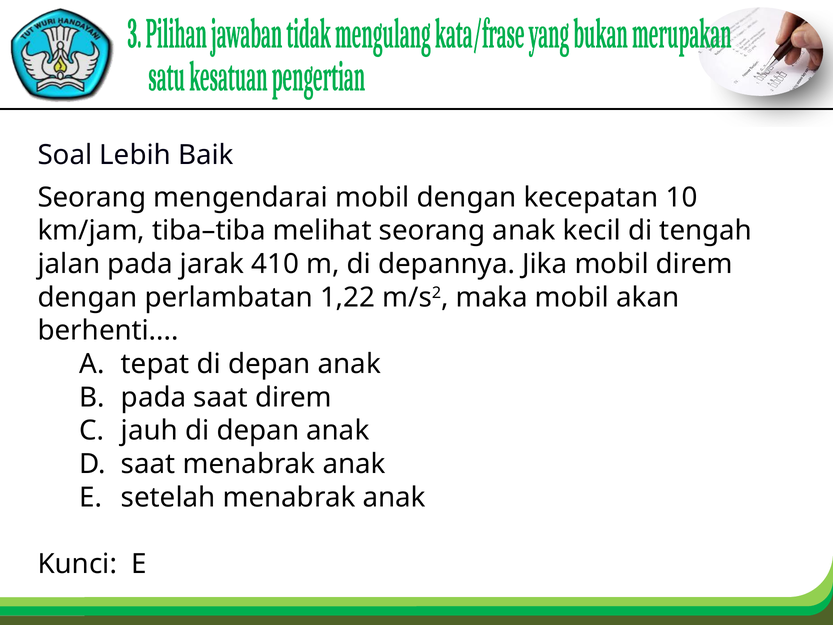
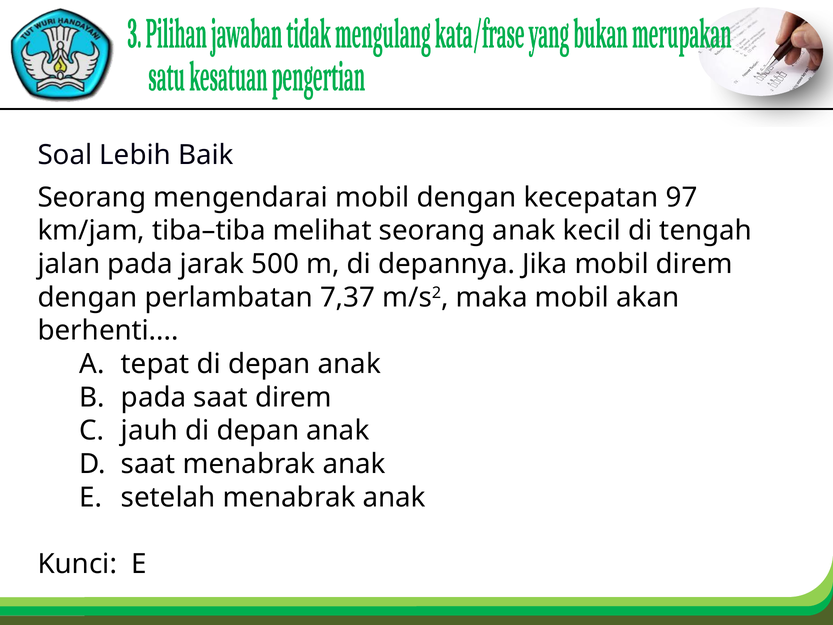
10: 10 -> 97 (682, 197)
410: 410 -> 500 (275, 264)
1,22: 1,22 -> 7,37 (348, 297)
